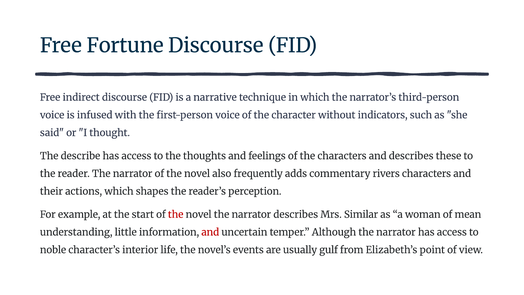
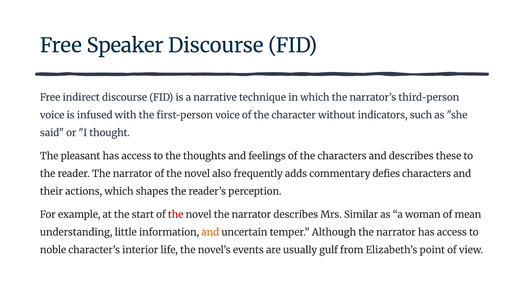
Fortune: Fortune -> Speaker (125, 46)
describe: describe -> pleasant (80, 156)
rivers: rivers -> defies (386, 174)
and colour: red -> orange (210, 232)
